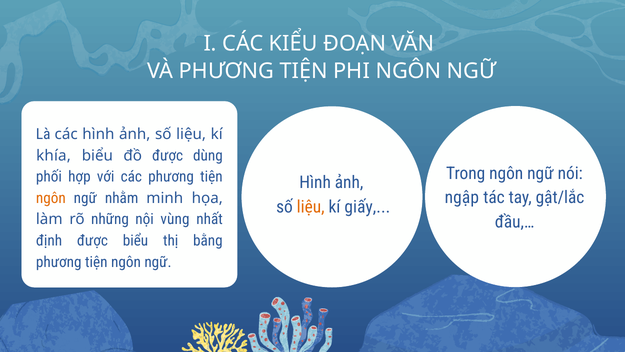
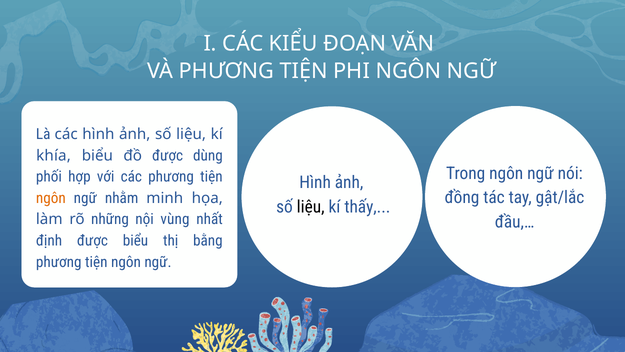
ngập: ngập -> đồng (462, 197)
liệu colour: orange -> black (311, 207)
giấy: giấy -> thấy (367, 207)
